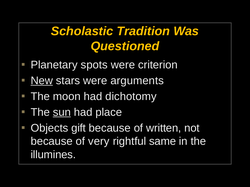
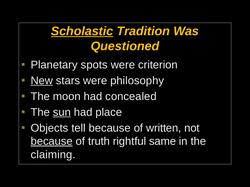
Scholastic underline: none -> present (82, 31)
arguments: arguments -> philosophy (137, 81)
dichotomy: dichotomy -> concealed (131, 97)
gift: gift -> tell (79, 128)
because underline: none -> present (52, 142)
very: very -> truth (99, 142)
illumines: illumines -> claiming (53, 155)
